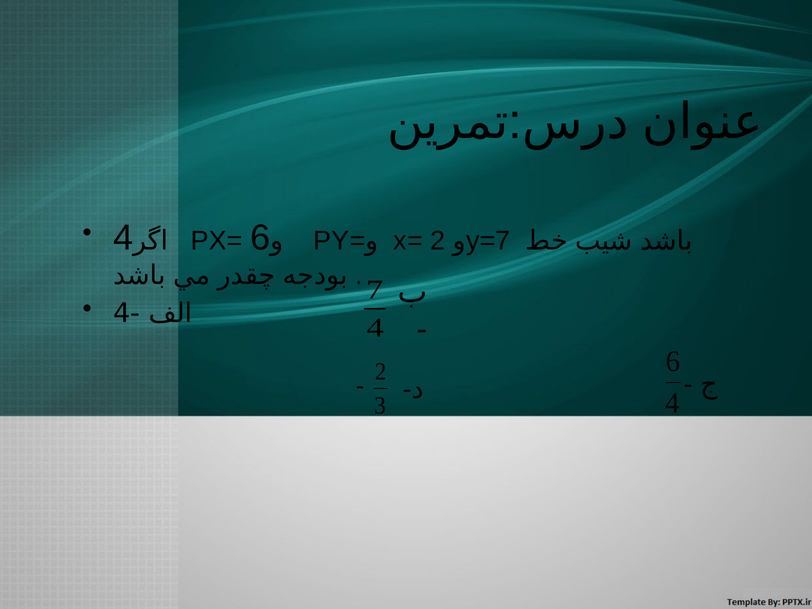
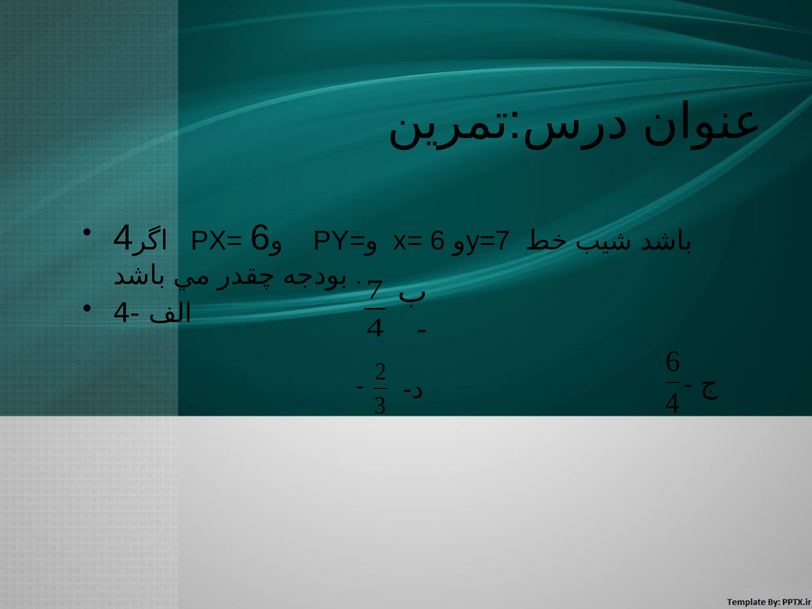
x= 2: 2 -> 6 (438, 241)
